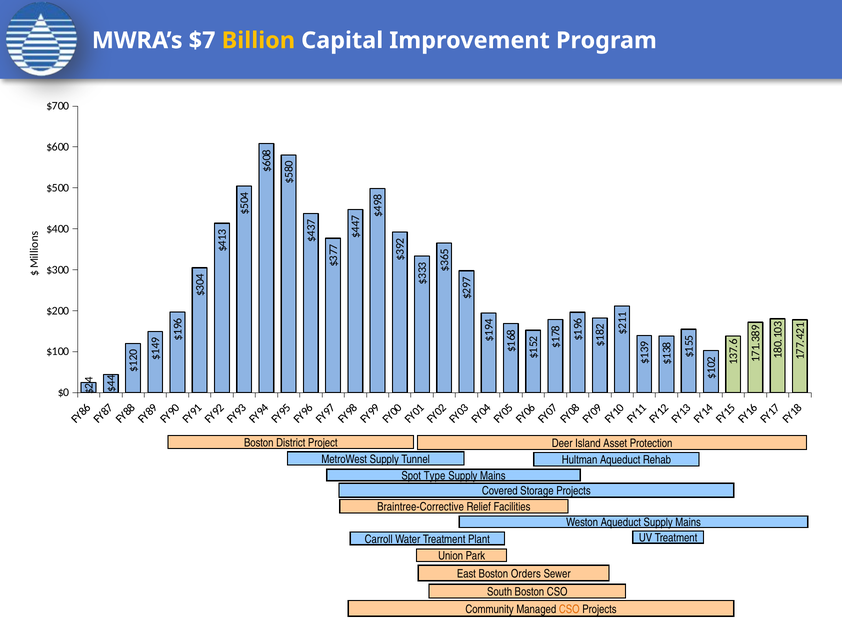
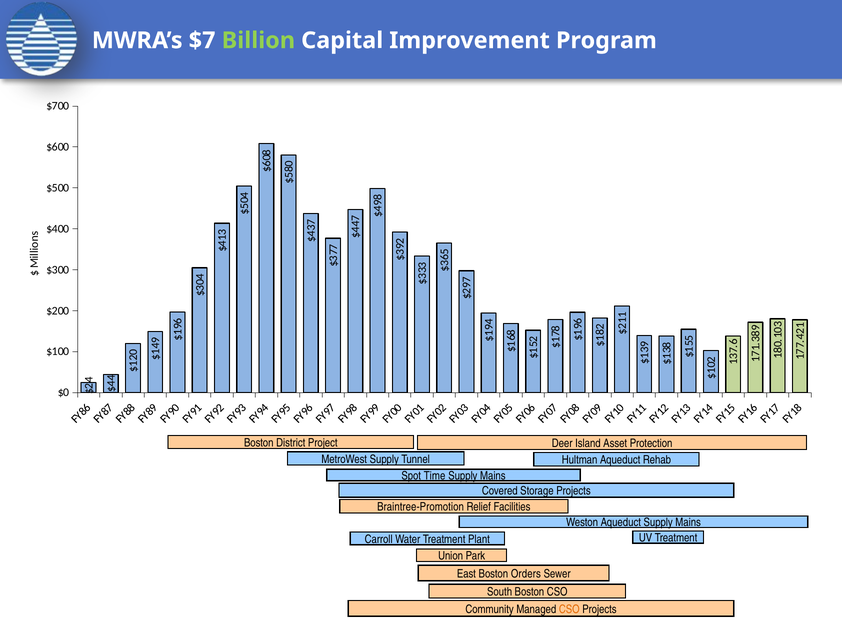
Billion colour: yellow -> light green (258, 40)
Type: Type -> Time (435, 475)
Braintree-Corrective: Braintree-Corrective -> Braintree-Promotion (421, 507)
